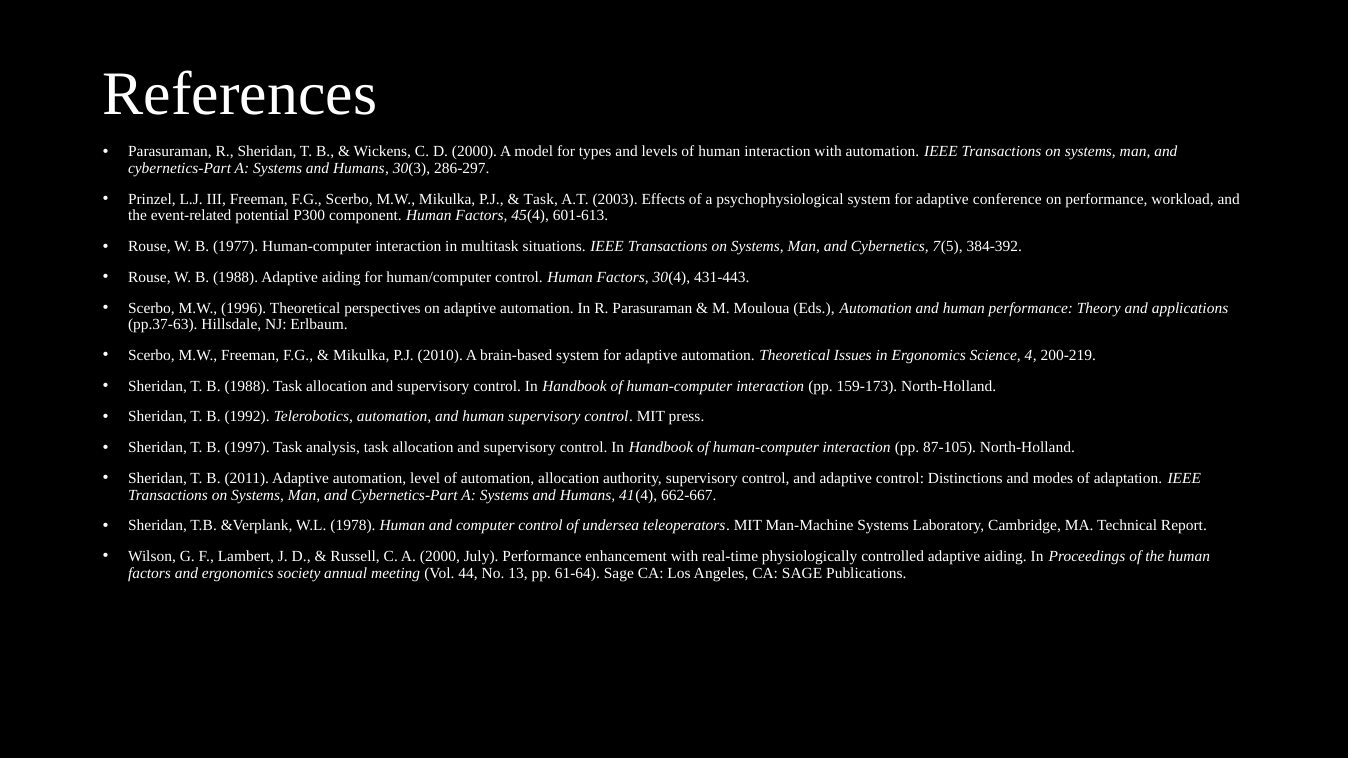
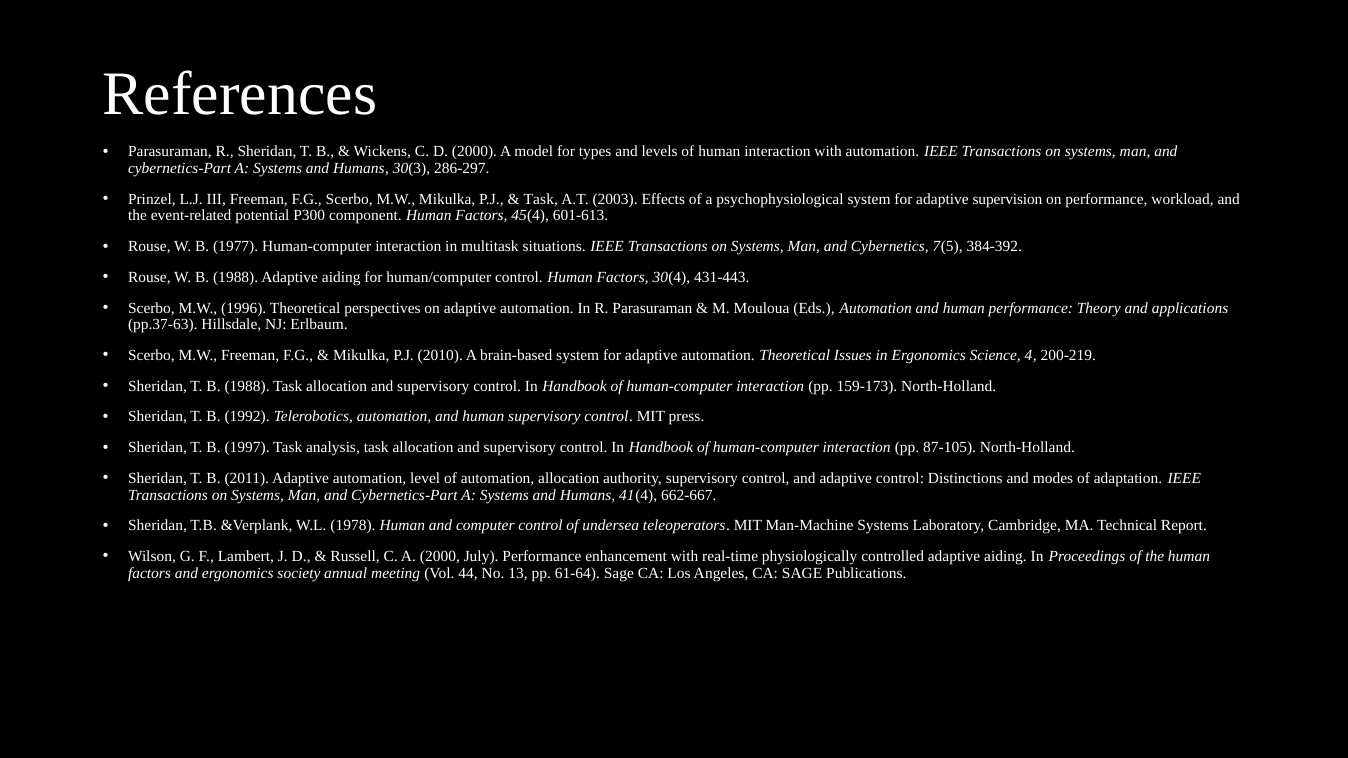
conference: conference -> supervision (1007, 199)
